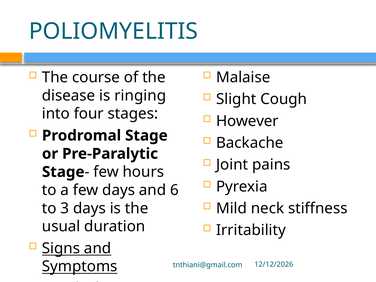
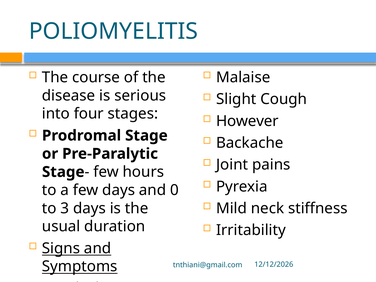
ringing: ringing -> serious (140, 96)
6: 6 -> 0 (174, 190)
